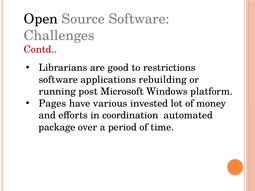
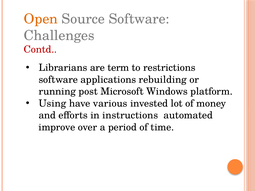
Open colour: black -> orange (41, 19)
good: good -> term (118, 68)
Pages: Pages -> Using (52, 104)
coordination: coordination -> instructions (130, 115)
package: package -> improve (57, 127)
